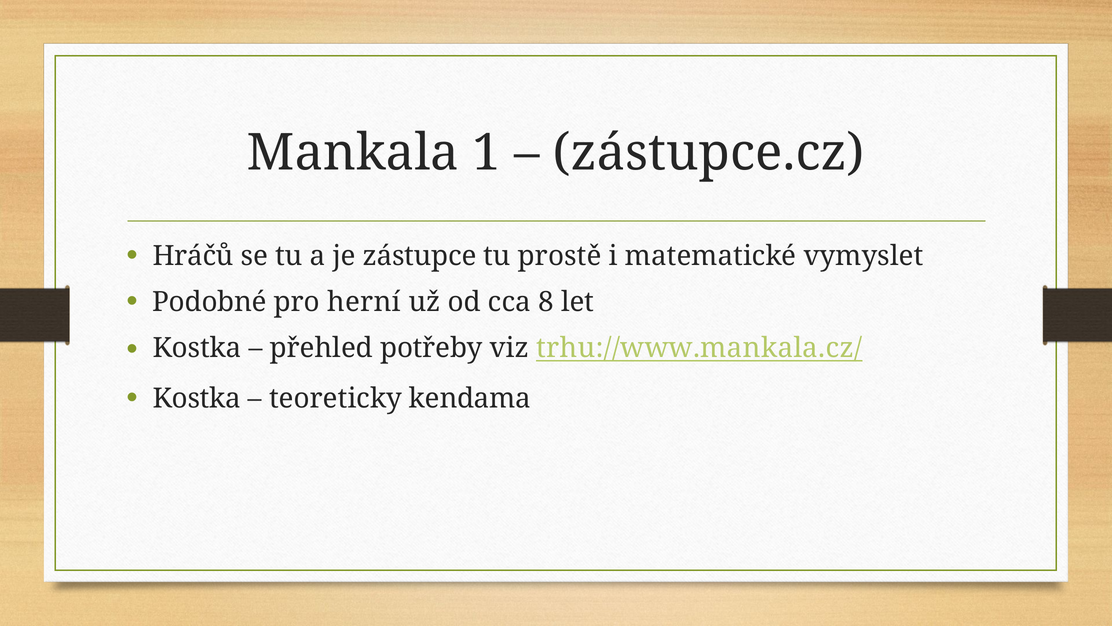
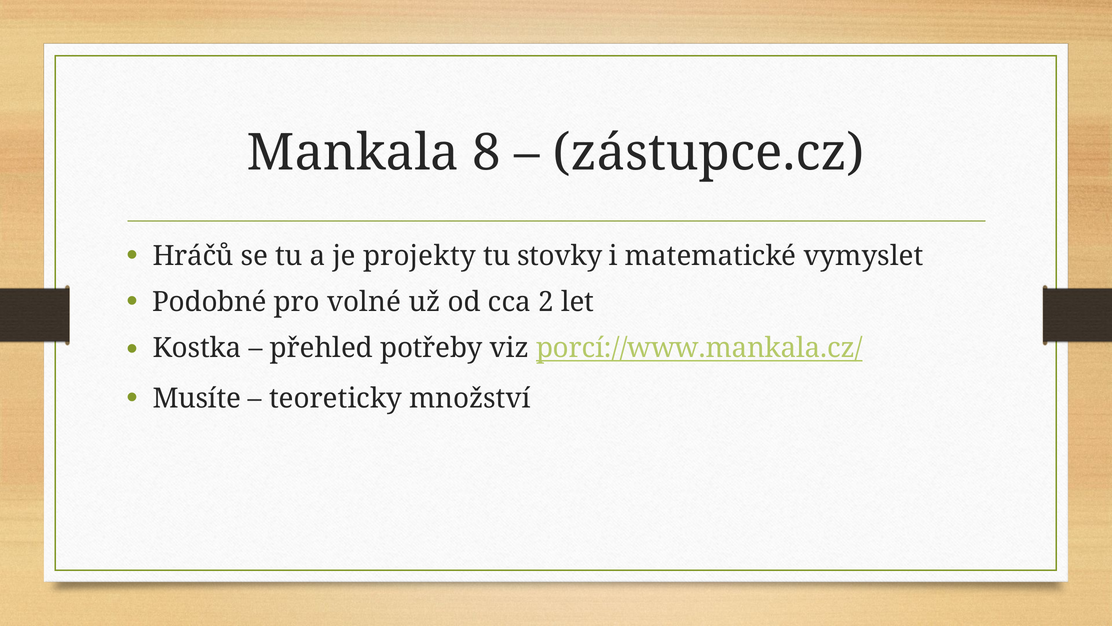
1: 1 -> 8 (487, 153)
zástupce: zástupce -> projekty (419, 256)
prostě: prostě -> stovky (560, 256)
herní: herní -> volné (364, 302)
8: 8 -> 2 (546, 302)
trhu://www.mankala.cz/: trhu://www.mankala.cz/ -> porcí://www.mankala.cz/ (699, 348)
Kostka: Kostka -> Musíte (197, 398)
kendama: kendama -> množství (470, 398)
